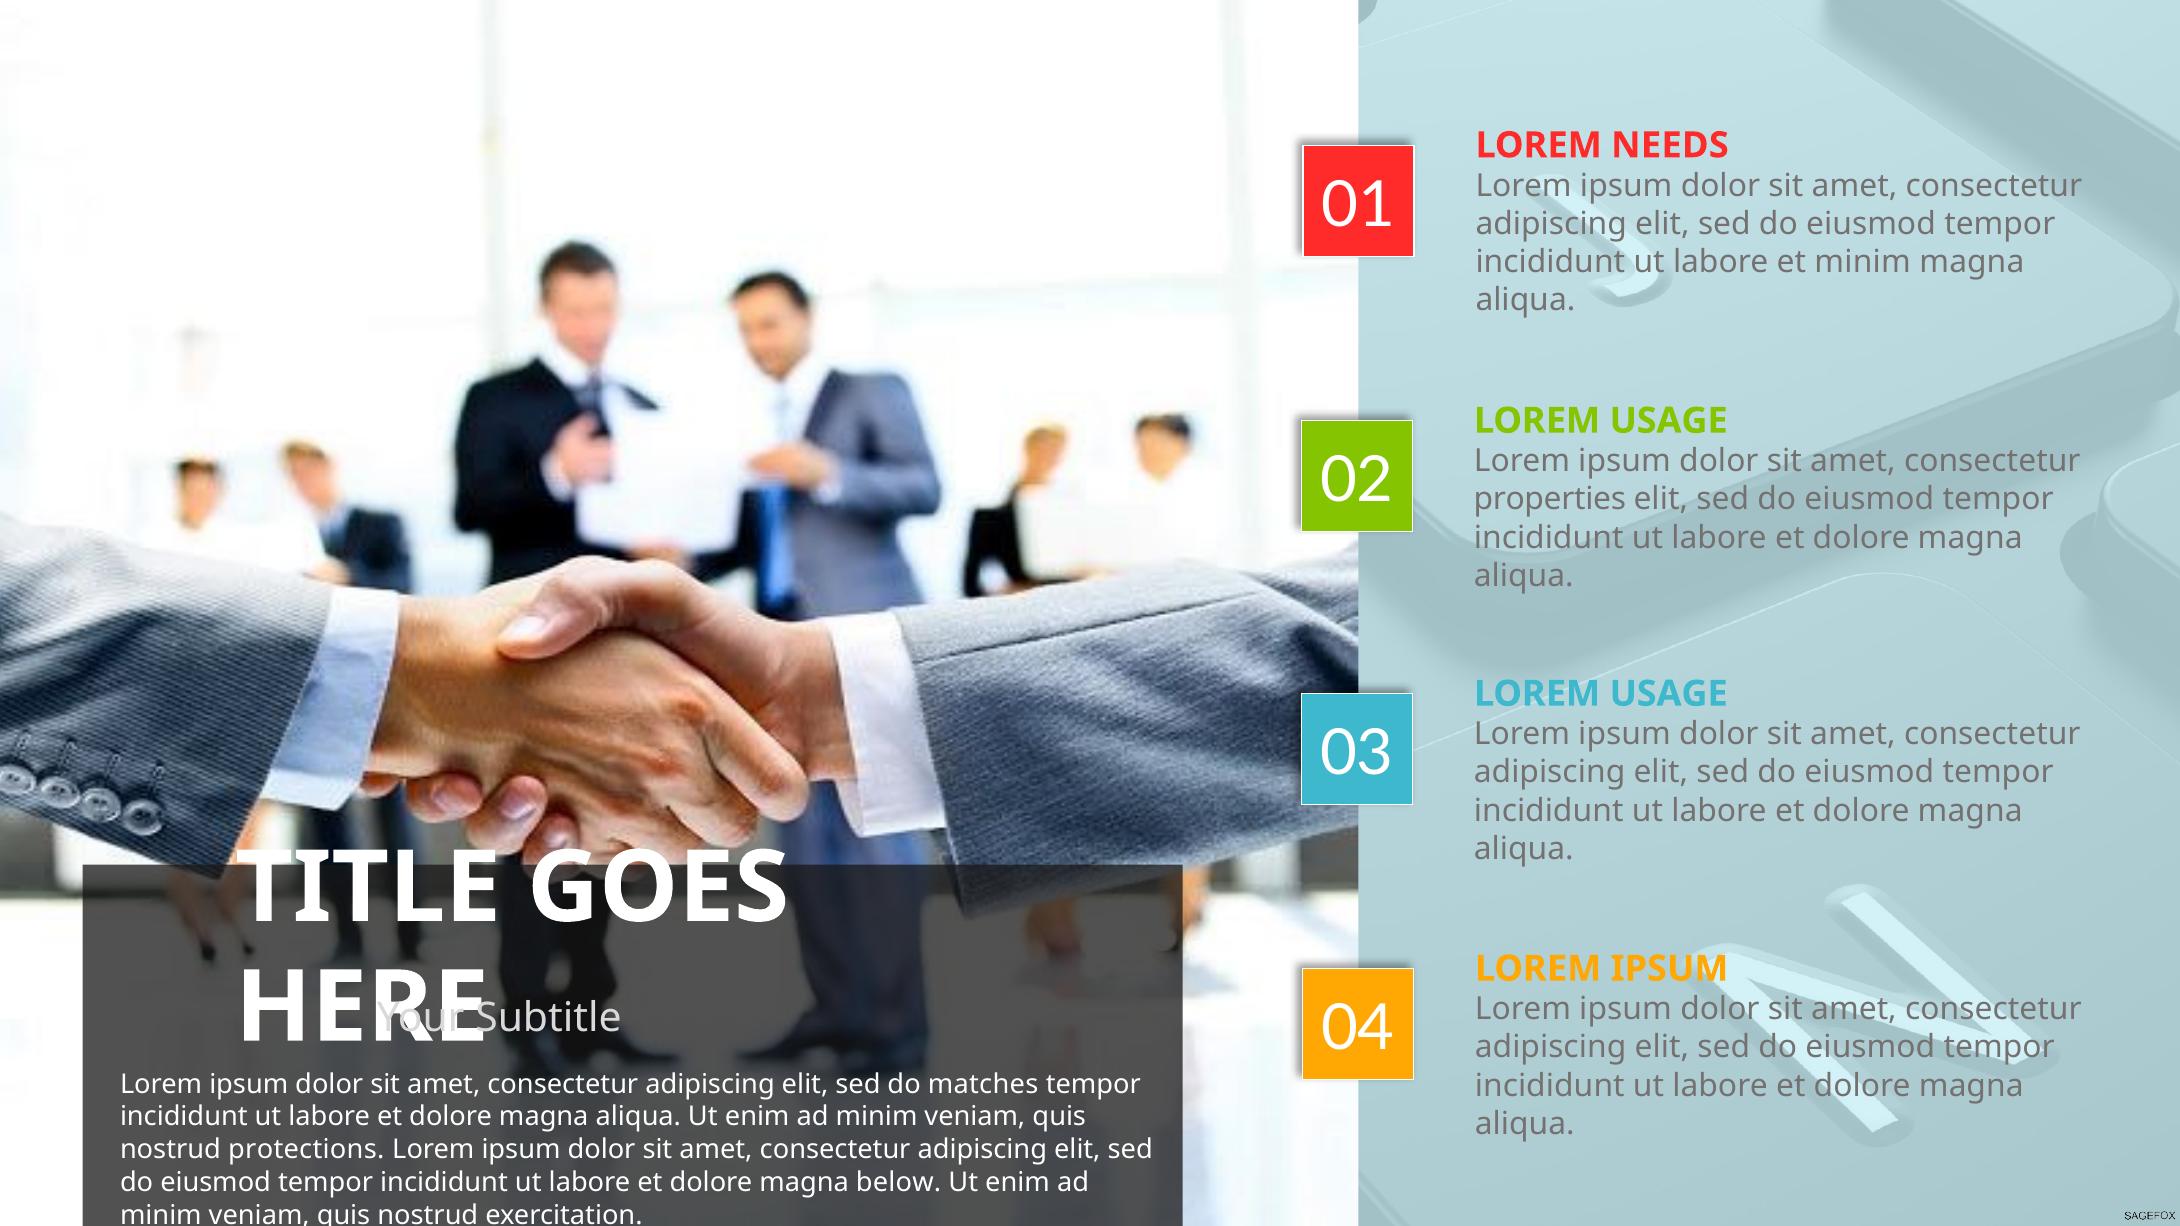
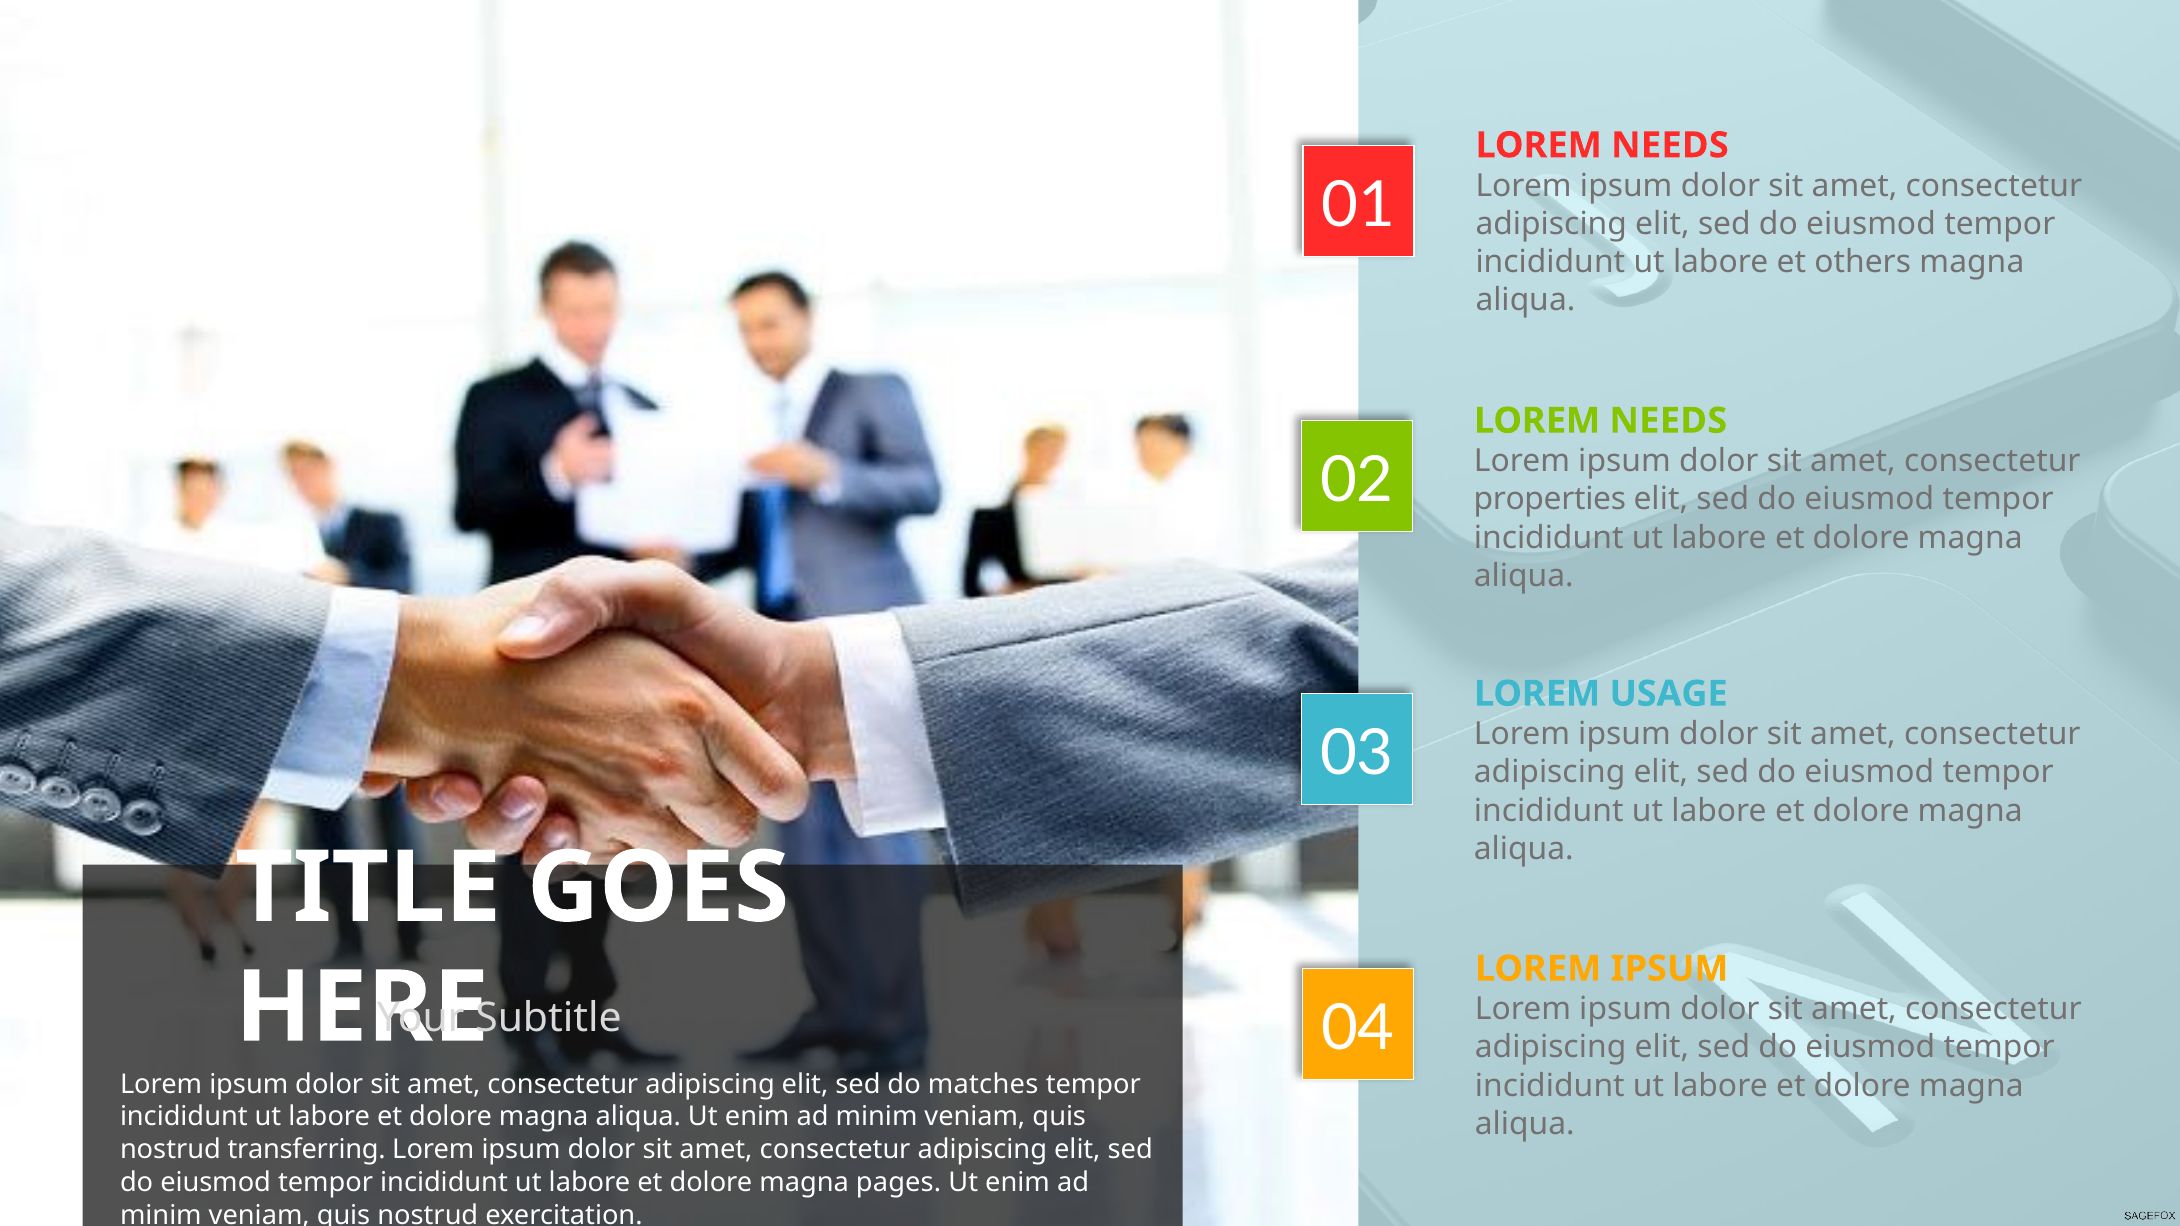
et minim: minim -> others (1863, 262)
USAGE: USAGE -> NEEDS (1668, 421)
protections: protections -> transferring (307, 1150)
below: below -> pages (899, 1183)
